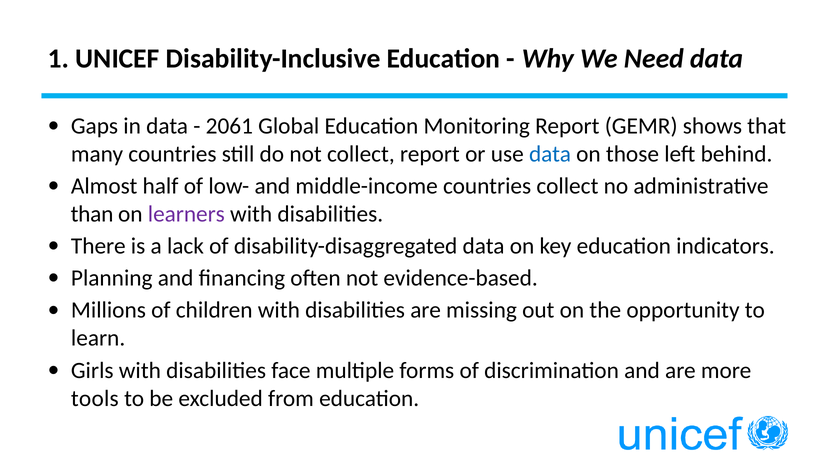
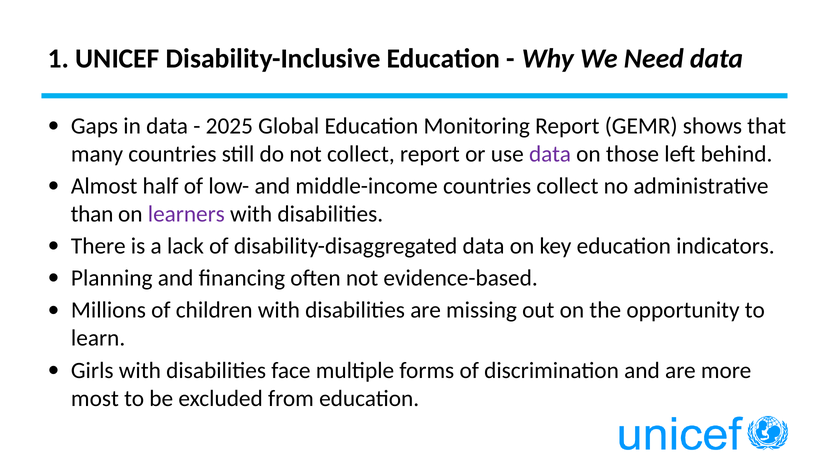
2061: 2061 -> 2025 (229, 126)
data colour: blue -> purple (550, 154)
tools: tools -> most (95, 399)
